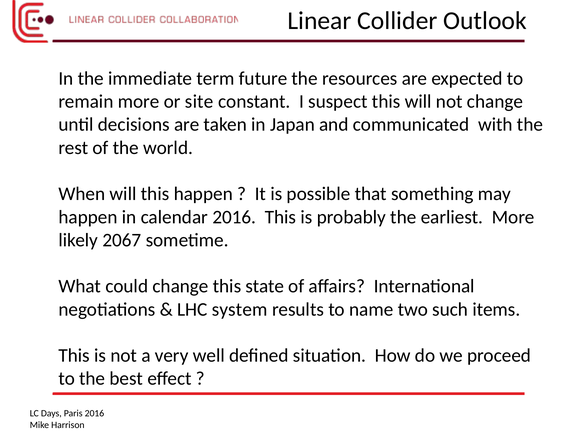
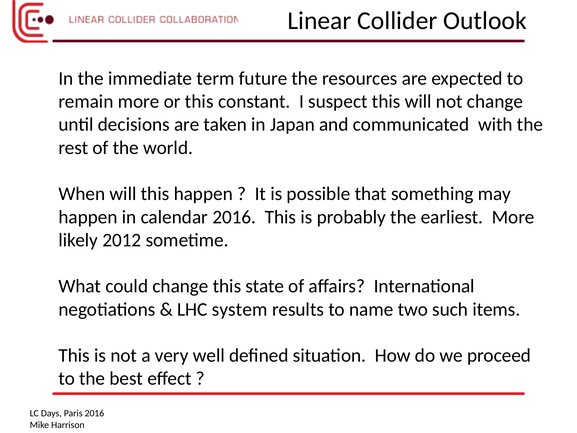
or site: site -> this (199, 101)
2067: 2067 -> 2012 (122, 240)
